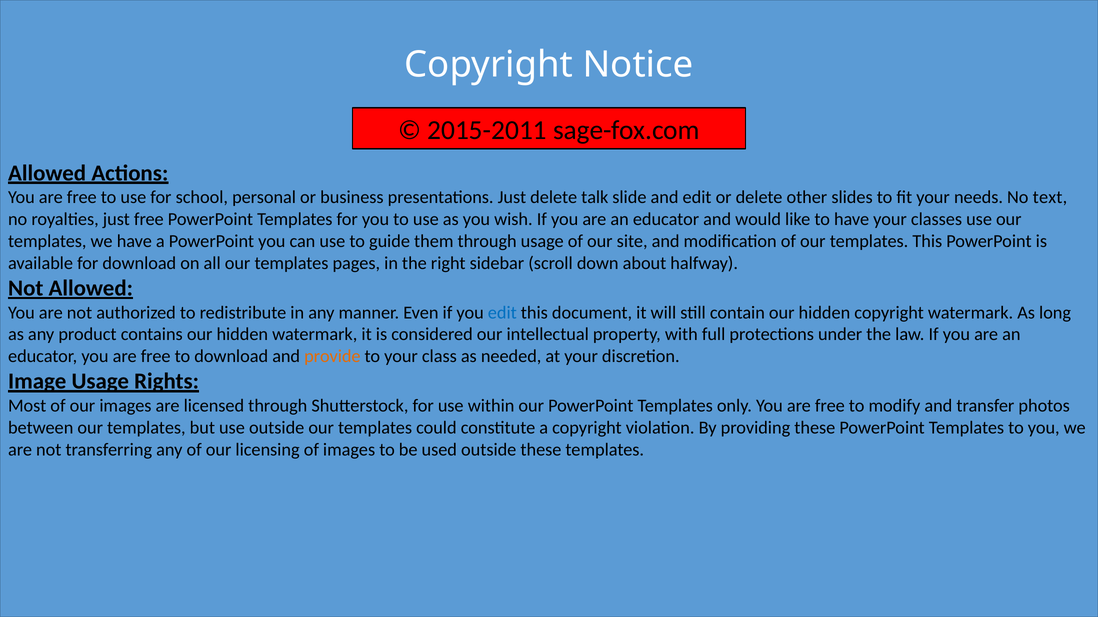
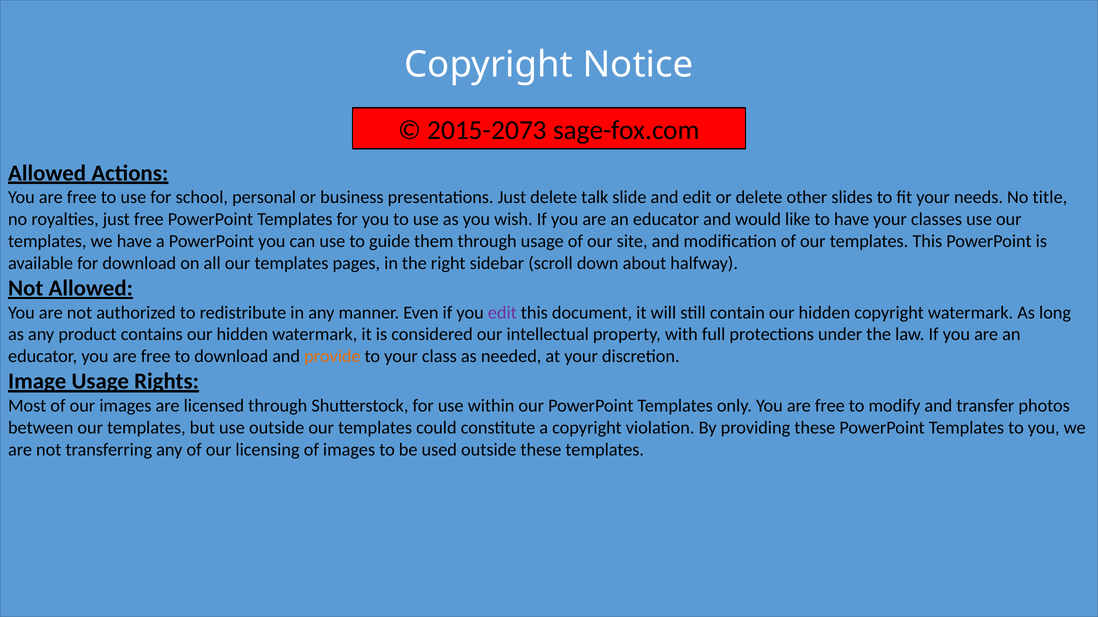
2015-2011: 2015-2011 -> 2015-2073 (487, 130)
text: text -> title (1050, 198)
edit colour: blue -> purple (502, 313)
